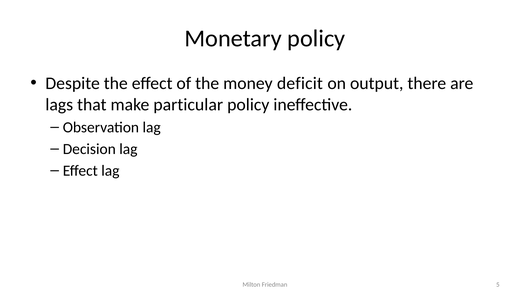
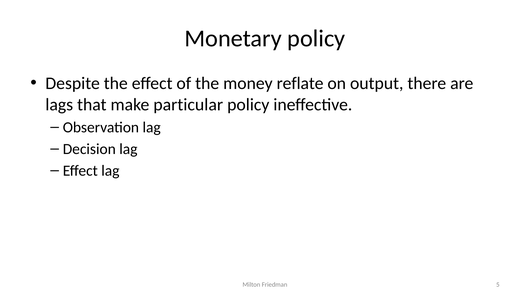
deficit: deficit -> reflate (300, 83)
